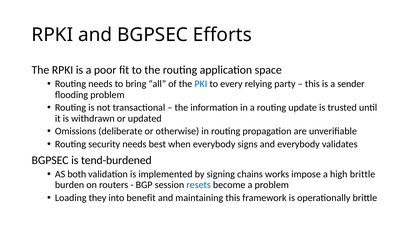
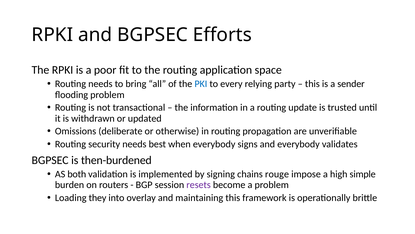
tend-burdened: tend-burdened -> then-burdened (116, 160)
works: works -> rouge (277, 174)
high brittle: brittle -> simple (363, 174)
resets colour: blue -> purple (199, 184)
benefit: benefit -> overlay (141, 197)
